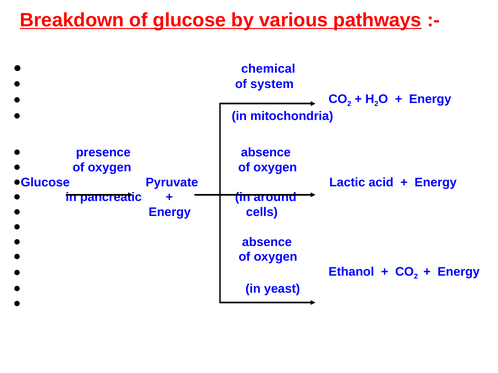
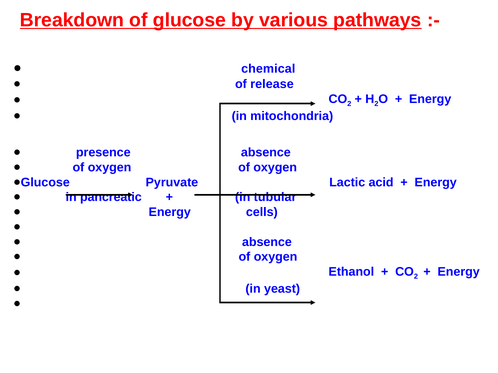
system: system -> release (272, 84)
around: around -> tubular (275, 197)
